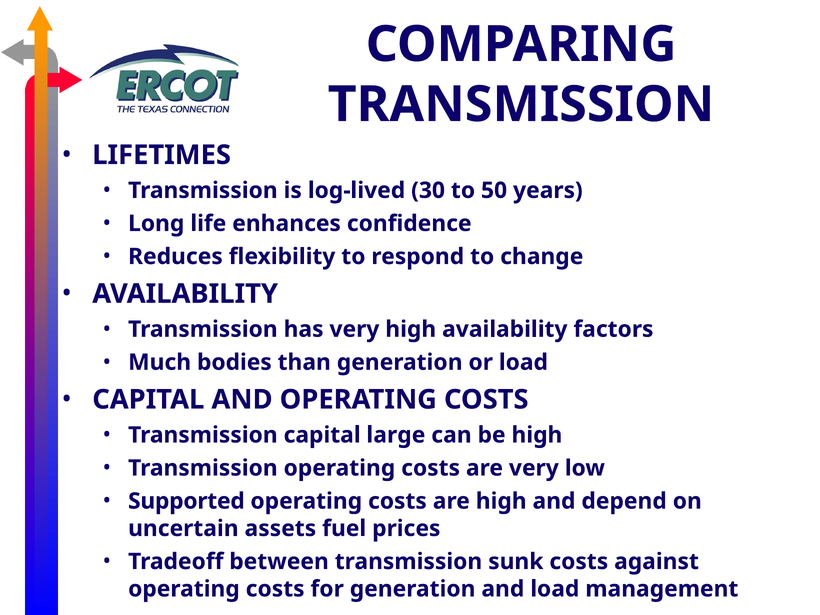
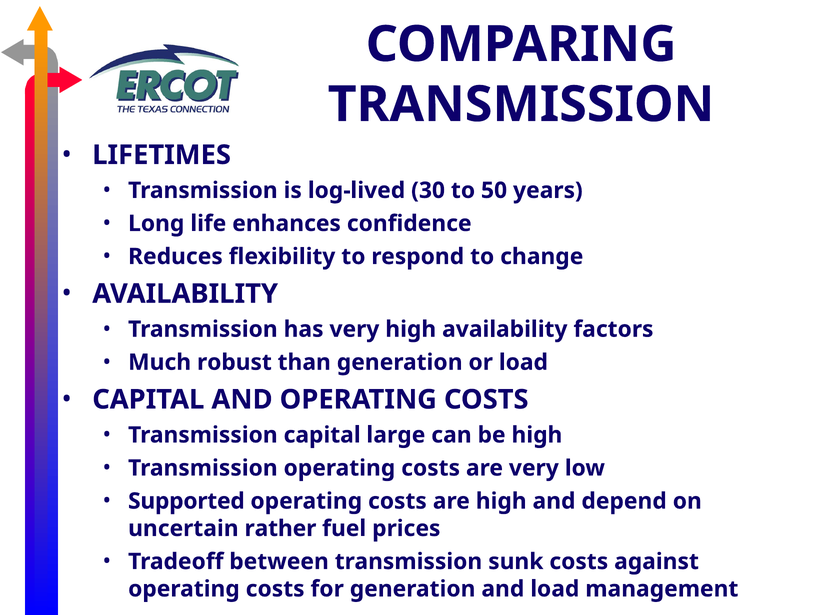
bodies: bodies -> robust (234, 362)
assets: assets -> rather (280, 529)
